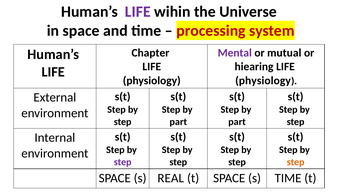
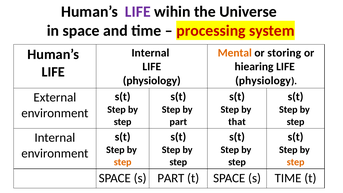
Chapter: Chapter -> Internal (150, 53)
Mental colour: purple -> orange (235, 53)
mutual: mutual -> storing (284, 53)
part: part -> that (237, 122)
step colour: purple -> orange (123, 162)
s REAL: REAL -> PART (171, 178)
